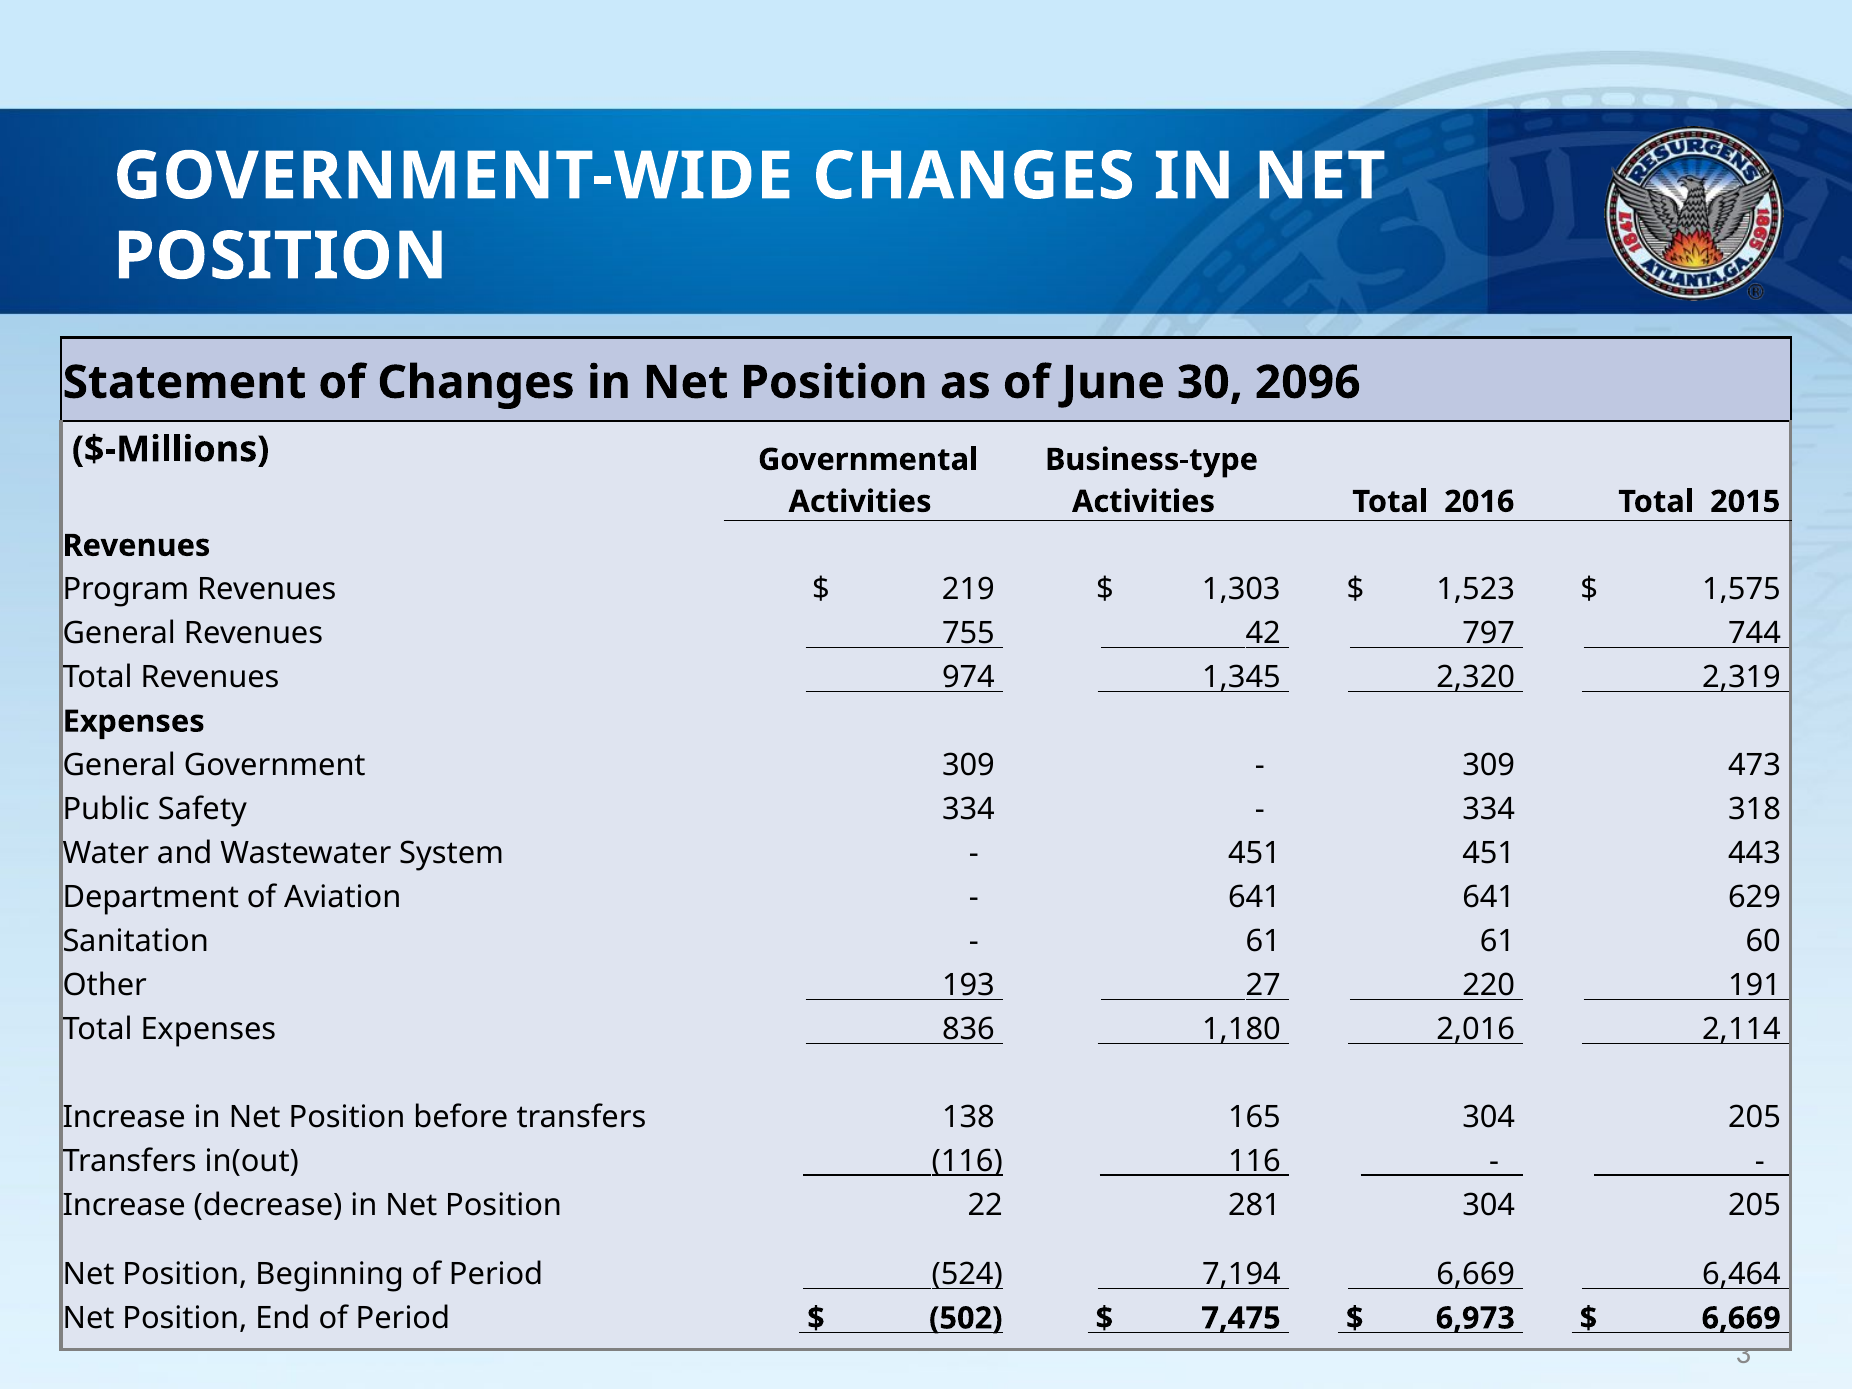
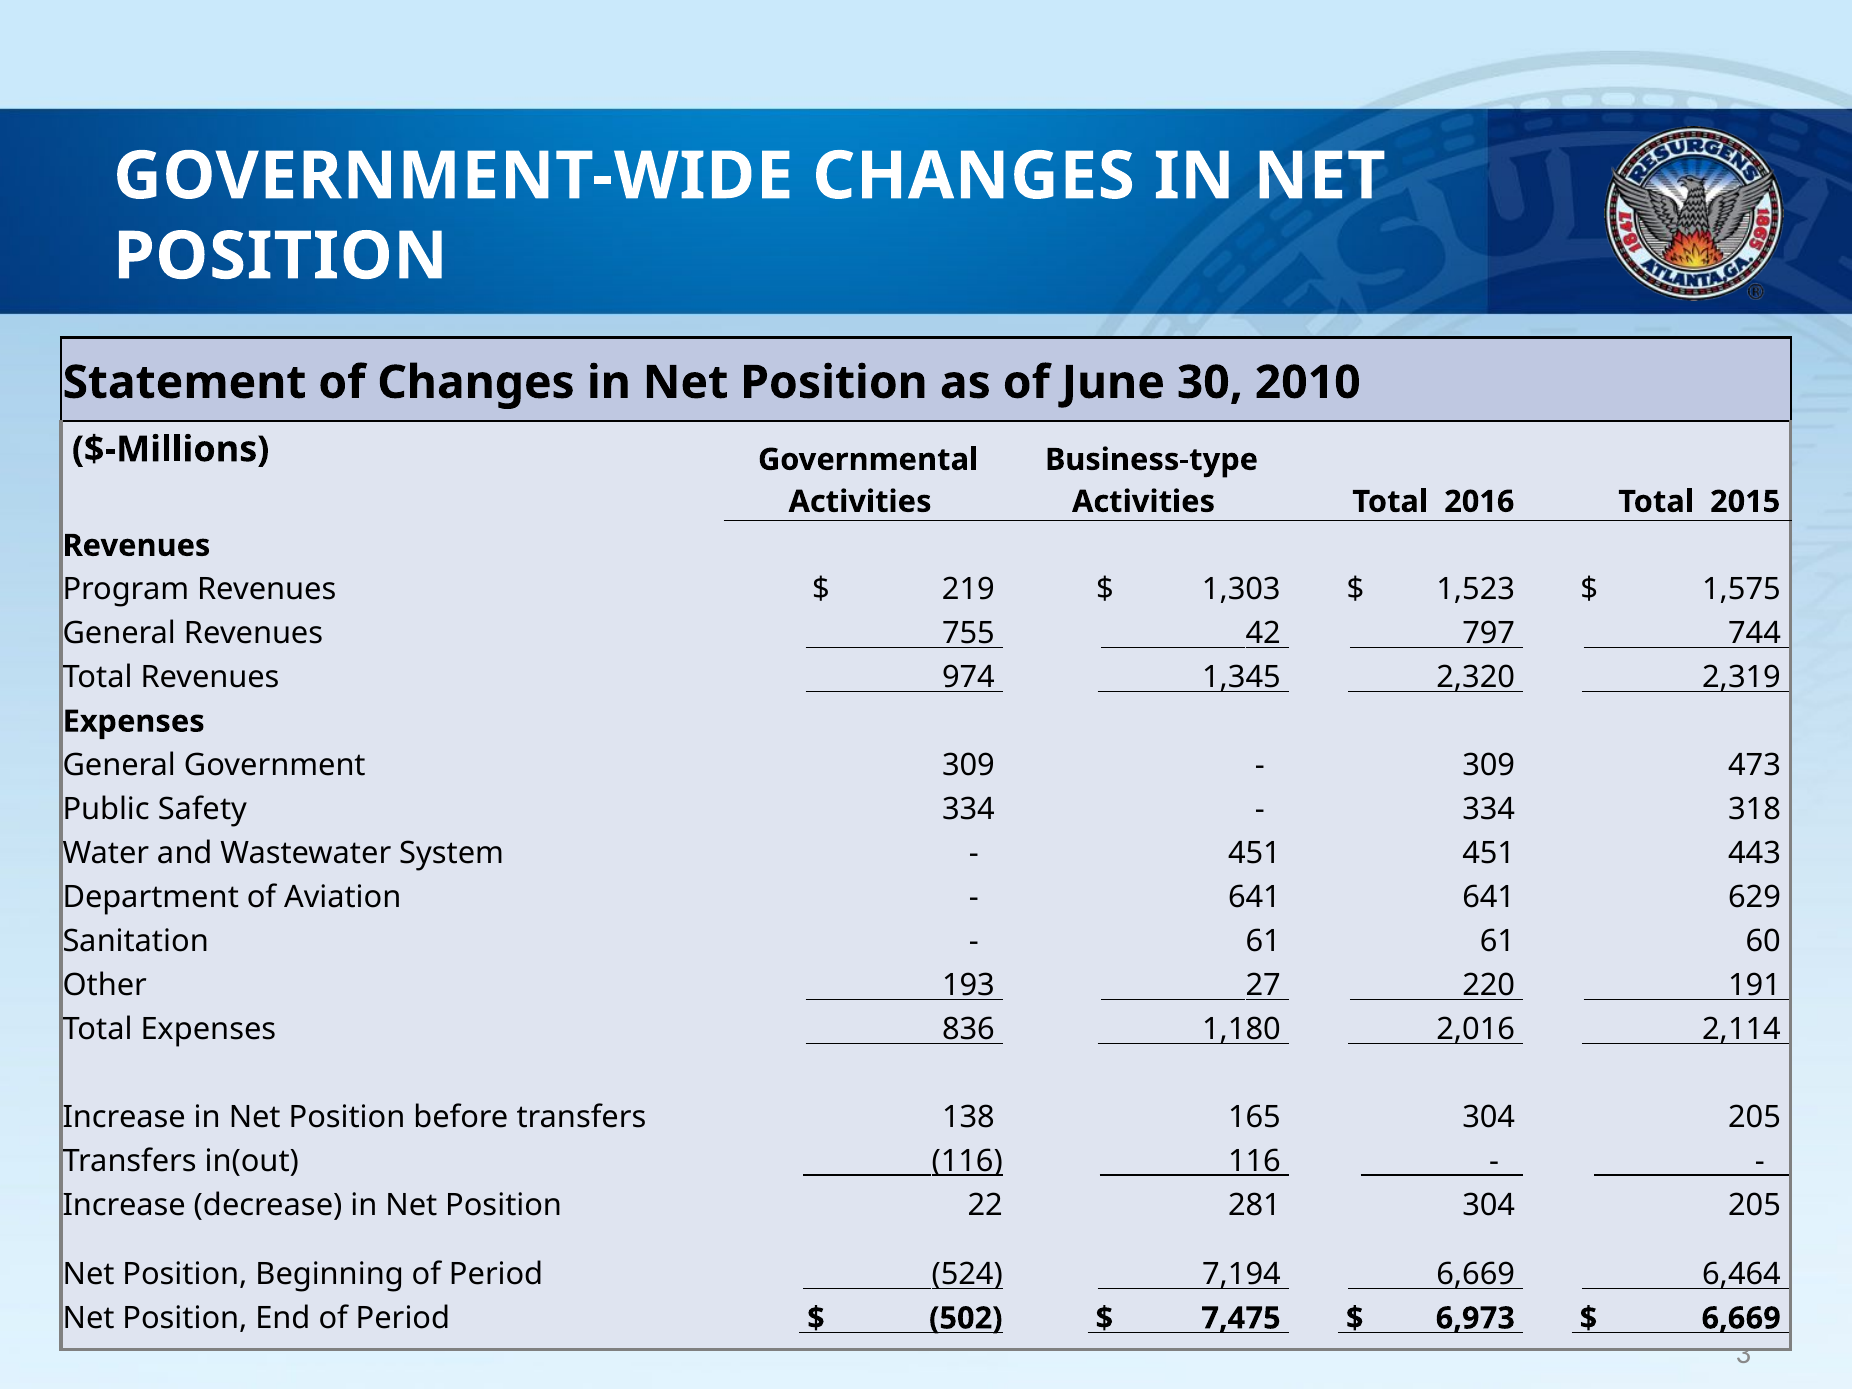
2096: 2096 -> 2010 (1308, 383)
